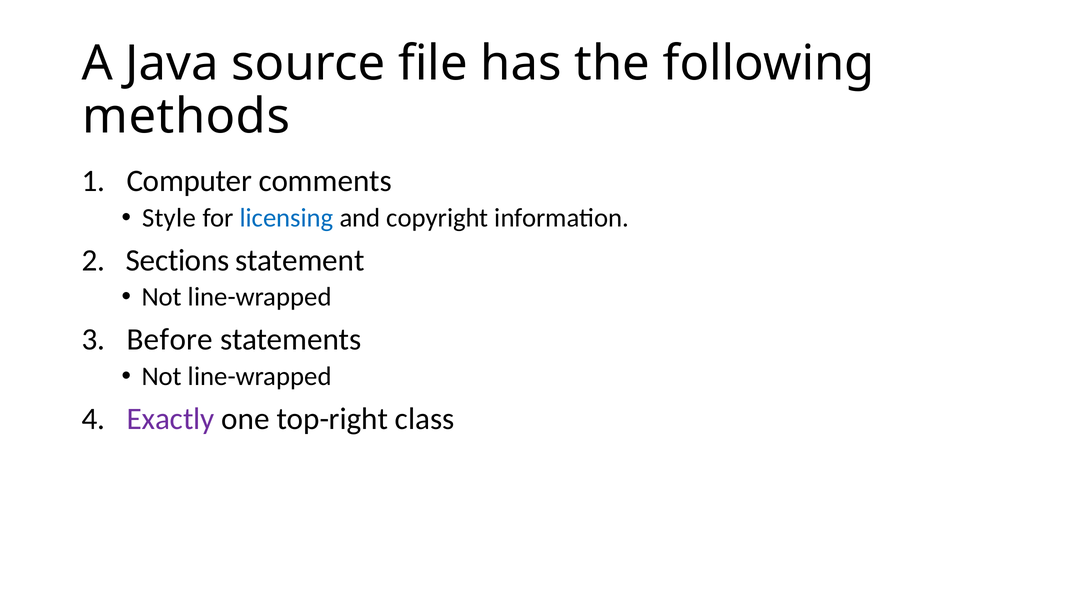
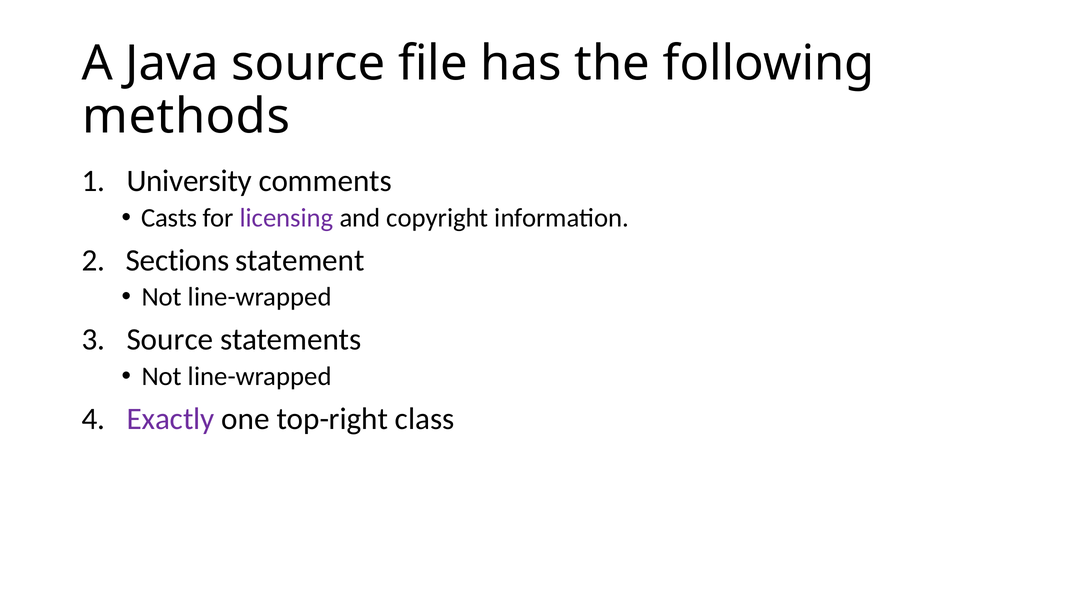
Computer: Computer -> University (189, 181)
Style: Style -> Casts (169, 218)
licensing colour: blue -> purple (287, 218)
Before: Before -> Source (170, 339)
